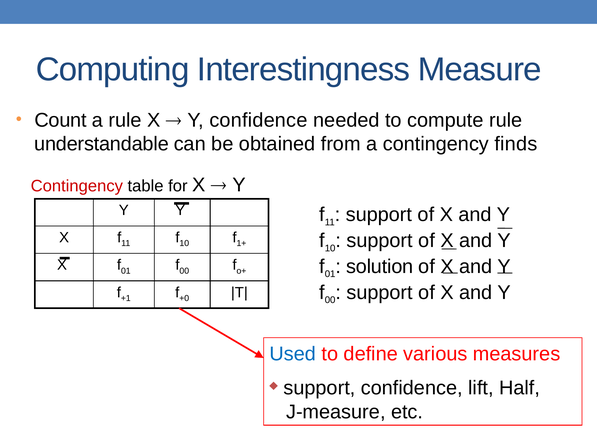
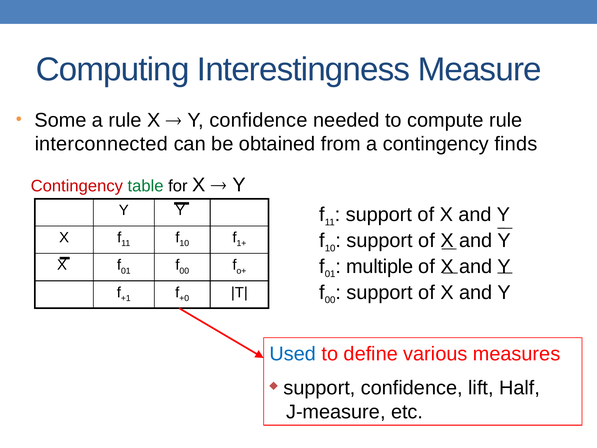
Count: Count -> Some (60, 120)
understandable: understandable -> interconnected (101, 144)
table colour: black -> green (146, 186)
solution: solution -> multiple (380, 266)
